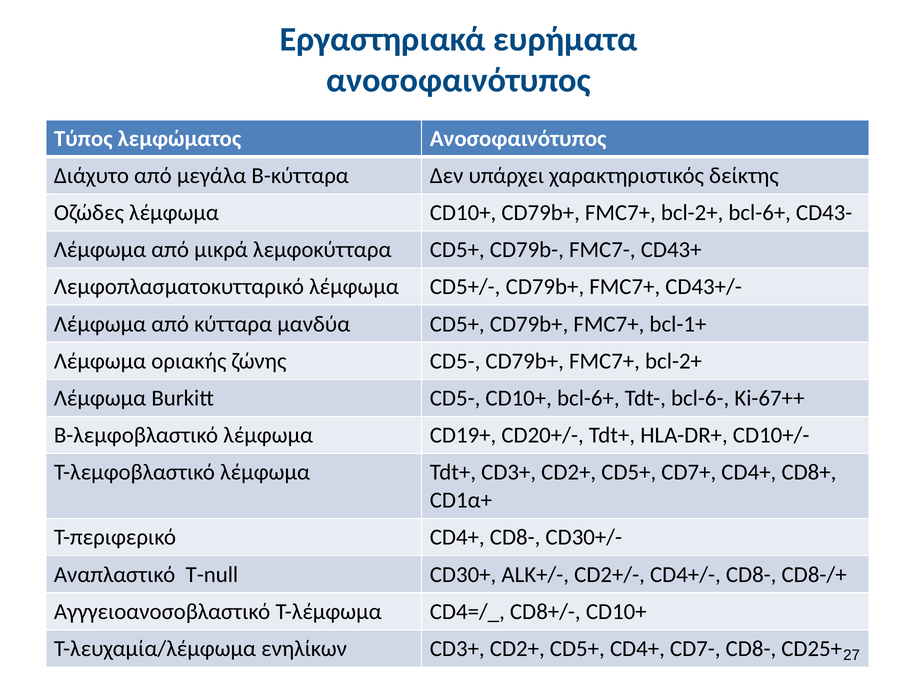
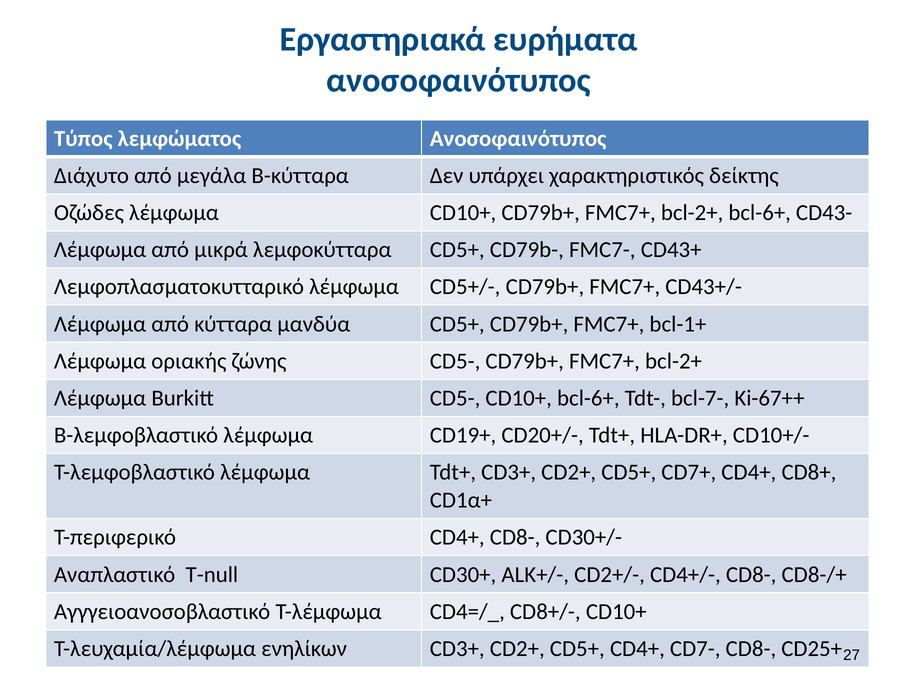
bcl-6-: bcl-6- -> bcl-7- (700, 398)
